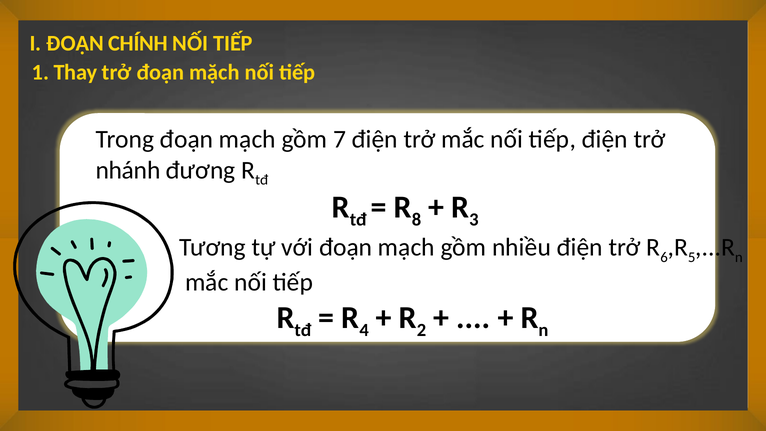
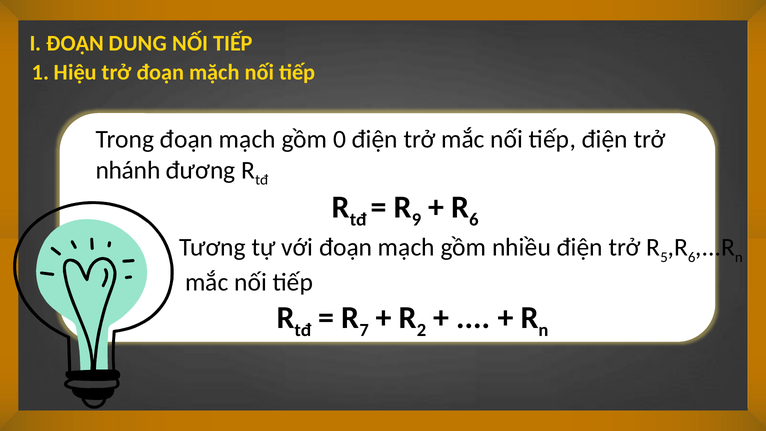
CHÍNH: CHÍNH -> DUNG (138, 43)
Thay: Thay -> Hiệu (75, 72)
7: 7 -> 0 (339, 139)
8: 8 -> 9 (416, 220)
3: 3 -> 6 (474, 220)
6: 6 -> 5 (664, 257)
5: 5 -> 6 (692, 257)
4: 4 -> 7 (364, 330)
